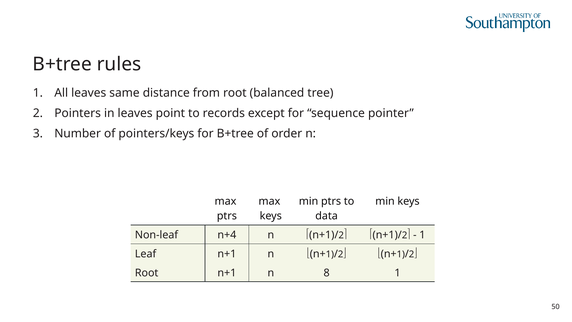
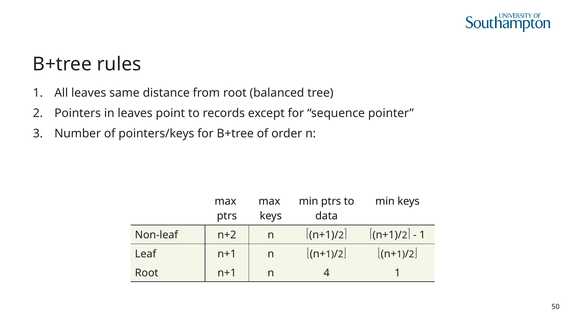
n+4: n+4 -> n+2 (227, 235)
8: 8 -> 4 (327, 273)
